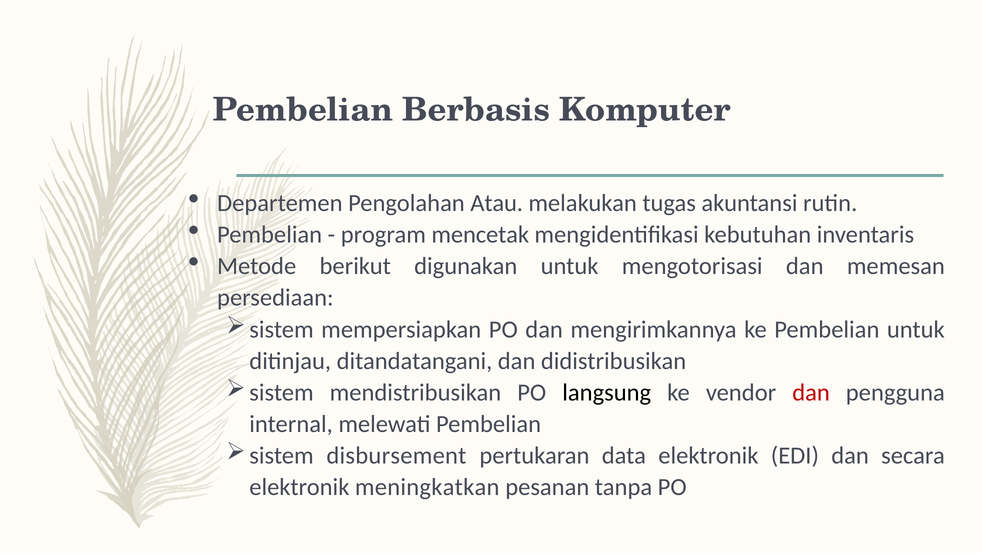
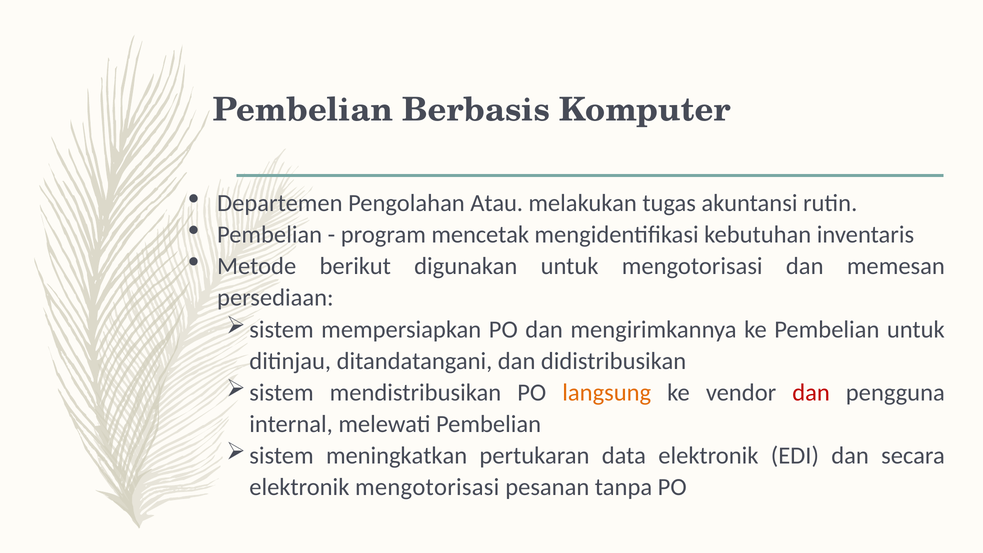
langsung colour: black -> orange (607, 392)
disbursement: disbursement -> meningkatkan (397, 456)
elektronik meningkatkan: meningkatkan -> mengotorisasi (427, 487)
